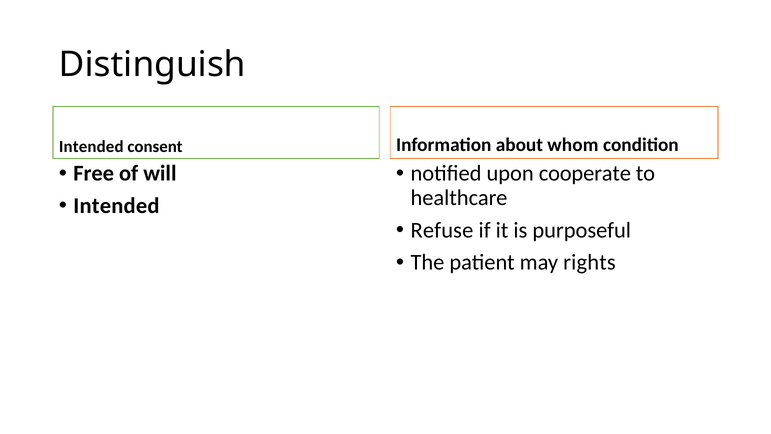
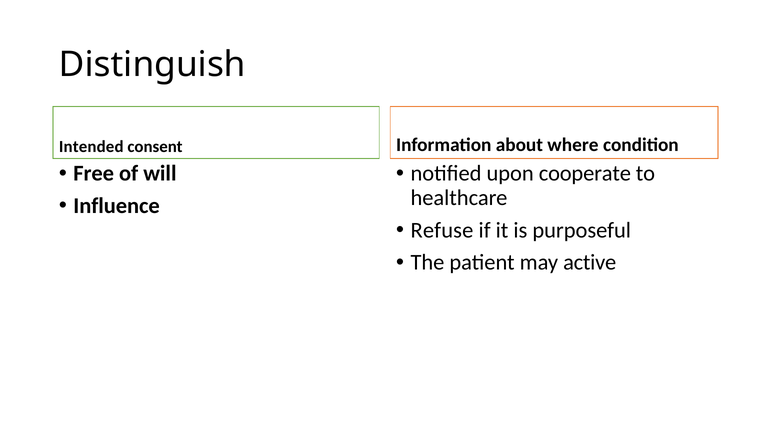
whom: whom -> where (573, 145)
Intended: Intended -> Influence (117, 206)
rights: rights -> active (590, 262)
